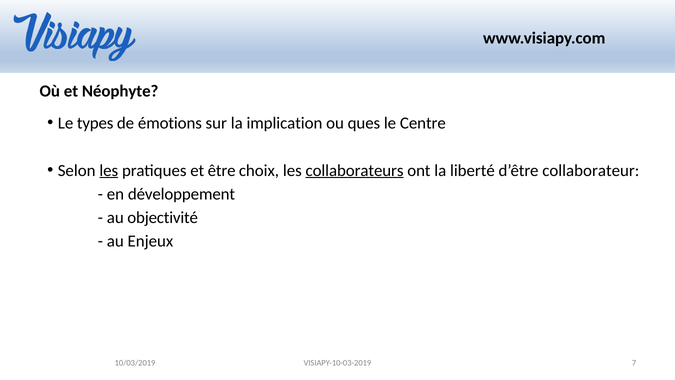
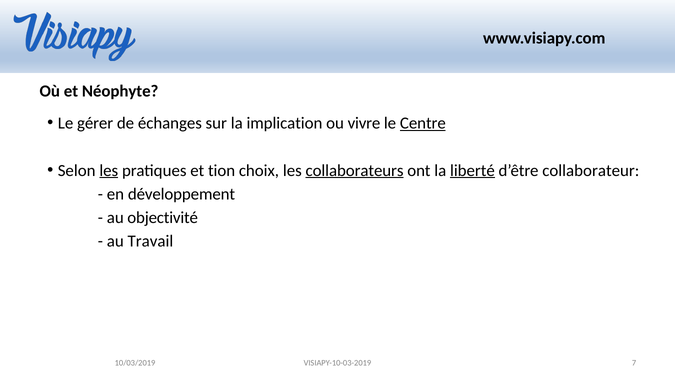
types: types -> gérer (95, 123)
émotions: émotions -> échanges (170, 123)
ques: ques -> vivre (364, 123)
Centre underline: none -> present (423, 123)
être: être -> tion (222, 170)
liberté underline: none -> present (472, 170)
Enjeux: Enjeux -> Travail (150, 241)
